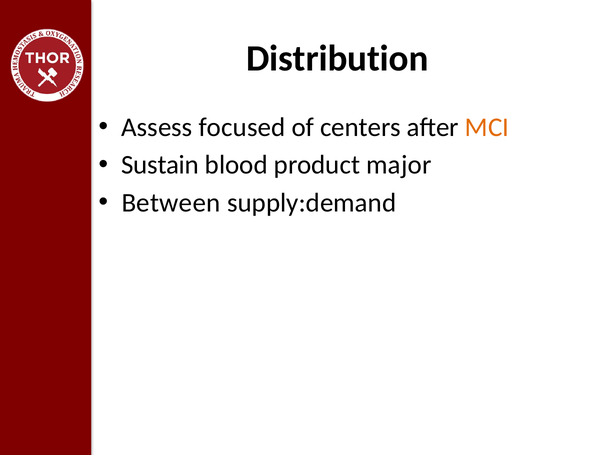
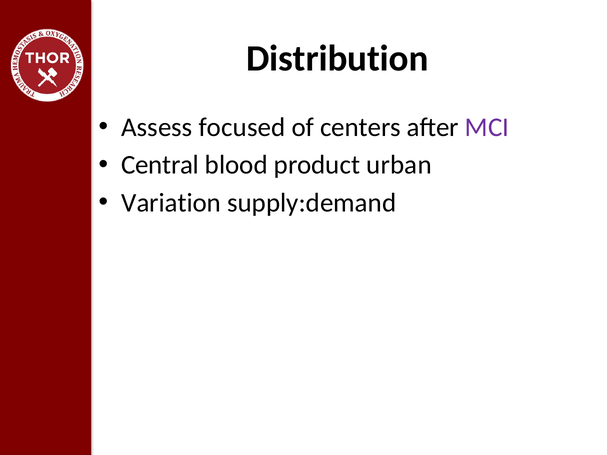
MCI colour: orange -> purple (487, 127)
Sustain: Sustain -> Central (160, 165)
major: major -> urban (399, 165)
Between: Between -> Variation (171, 203)
